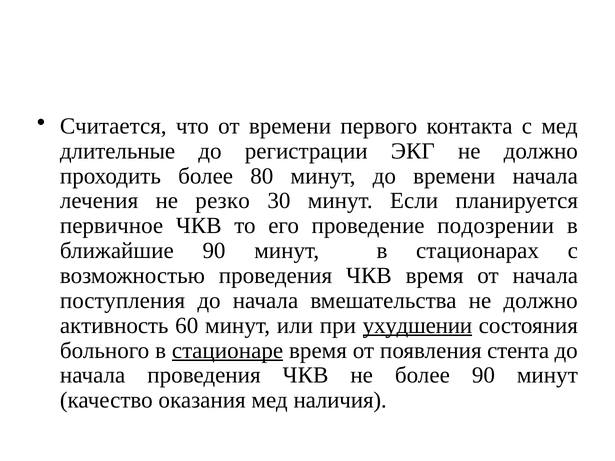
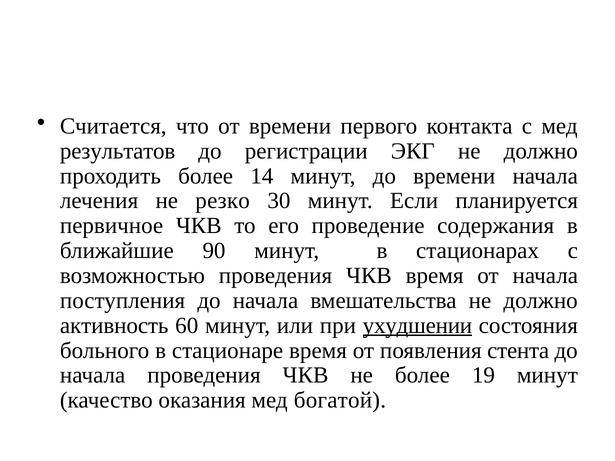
длительные: длительные -> результатов (118, 151)
80: 80 -> 14 (262, 176)
подозрении: подозрении -> содержания (496, 226)
стационаре underline: present -> none (228, 351)
более 90: 90 -> 19 (483, 376)
наличия: наличия -> богатой (340, 400)
